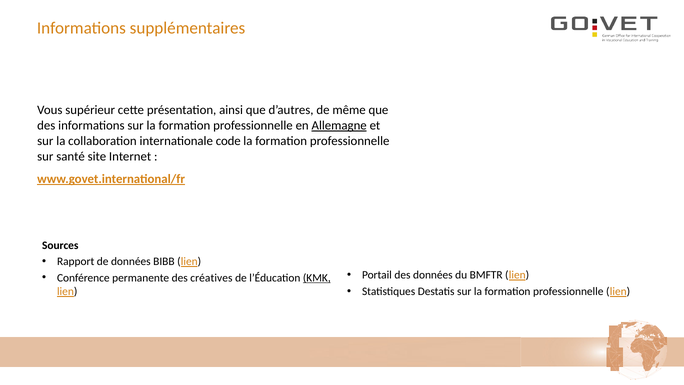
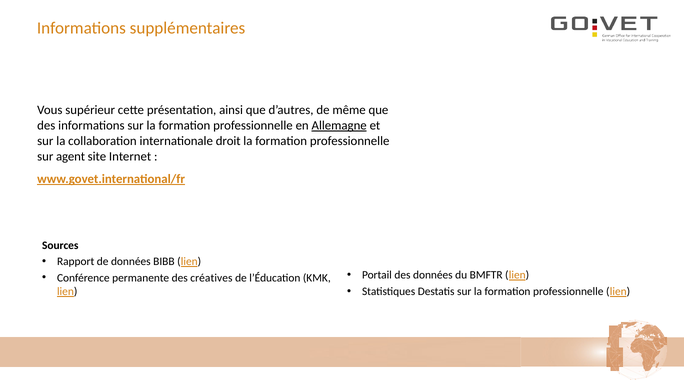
code: code -> droit (228, 141)
santé: santé -> agent (71, 156)
KMK underline: present -> none (317, 278)
